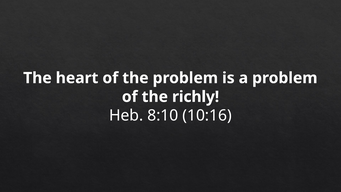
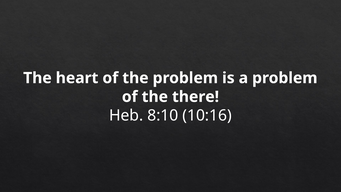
richly: richly -> there (196, 97)
